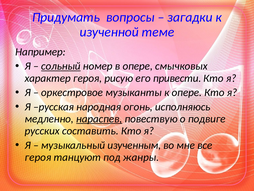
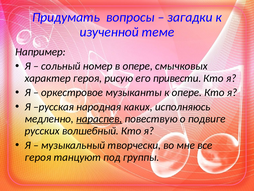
сольный underline: present -> none (61, 66)
огонь: огонь -> каких (138, 107)
составить: составить -> волшебный (90, 131)
изученным: изученным -> творчески (134, 145)
жанры: жанры -> группы (141, 157)
